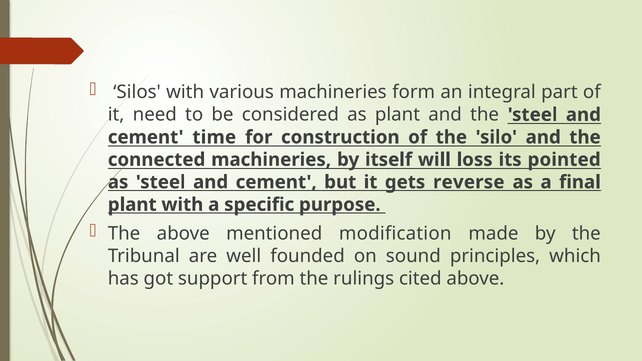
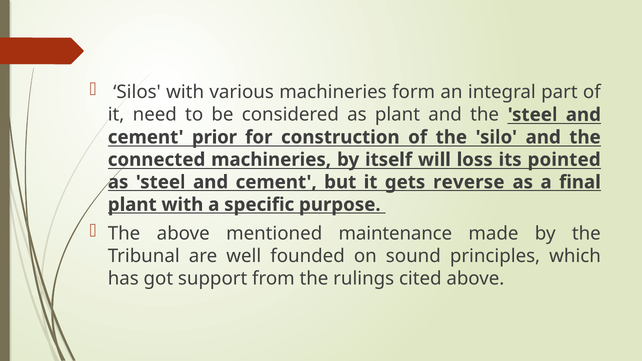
time: time -> prior (214, 137)
modification: modification -> maintenance (395, 234)
